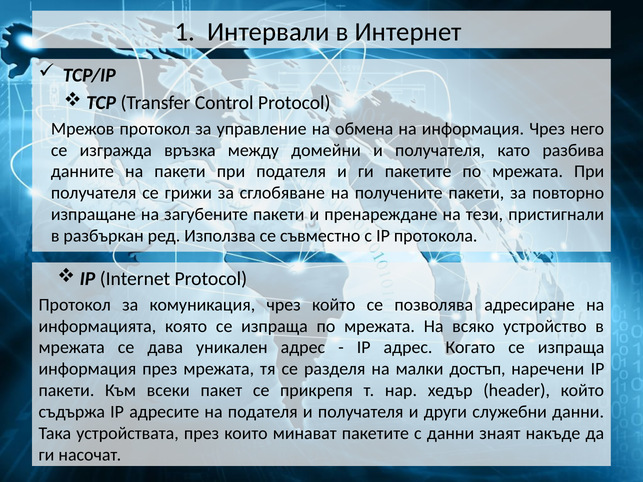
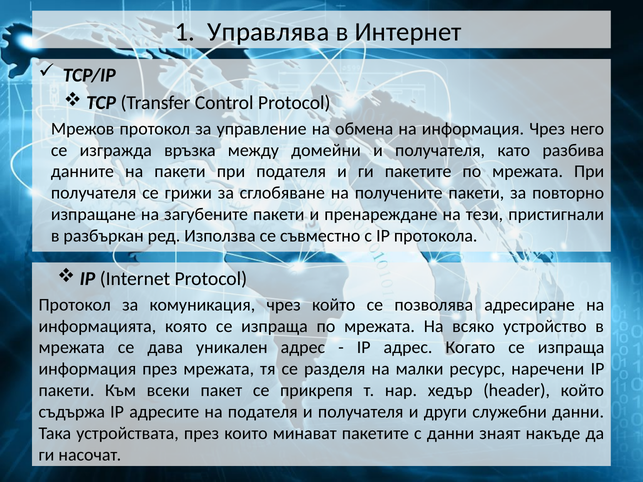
Интервали: Интервали -> Управлява (268, 32)
достъп: достъп -> ресурс (477, 369)
